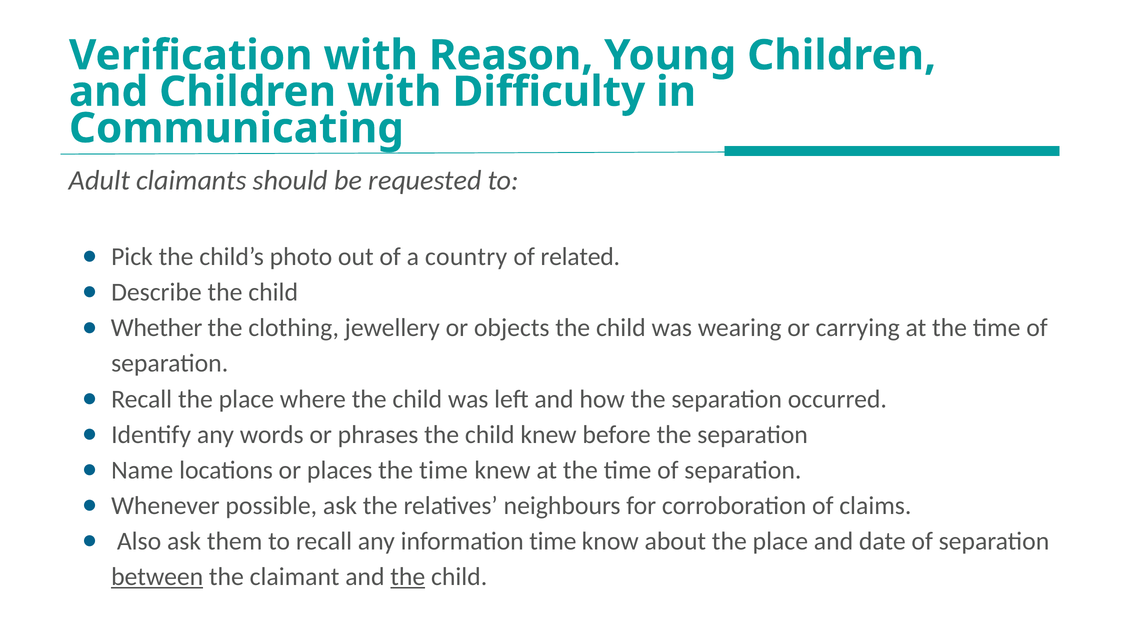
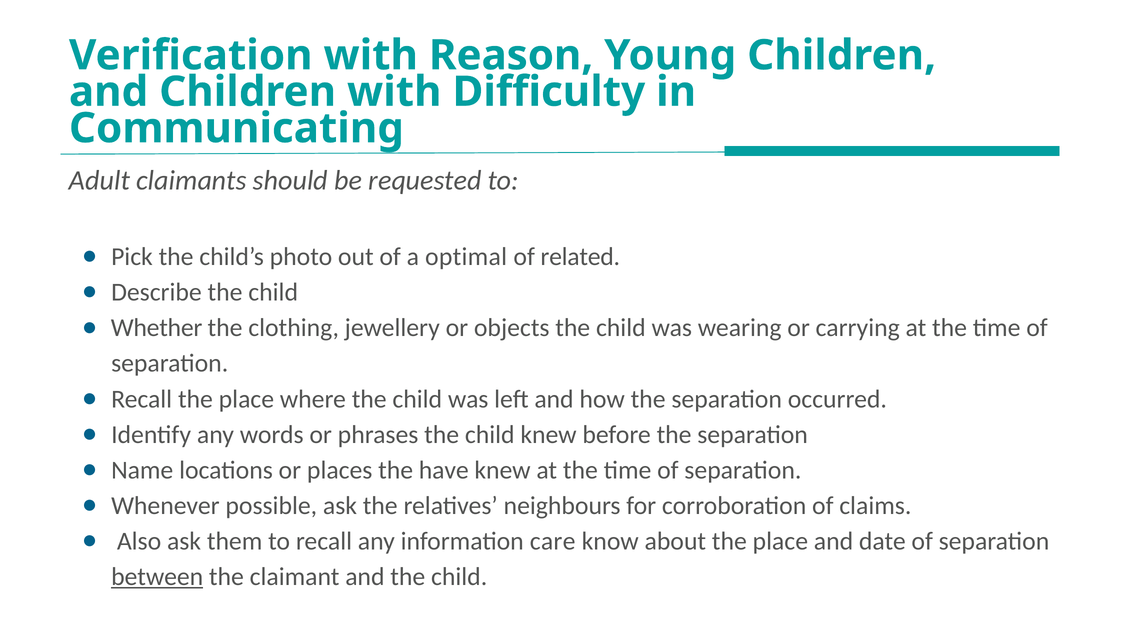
country: country -> optimal (466, 257)
places the time: time -> have (444, 470)
information time: time -> care (553, 541)
the underline: present -> none (408, 577)
